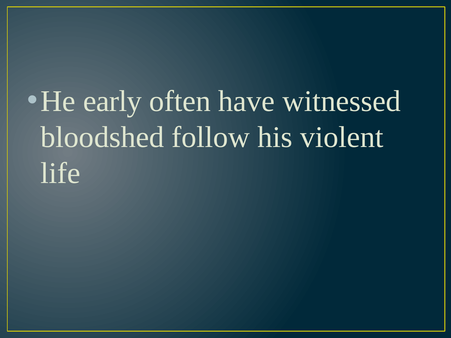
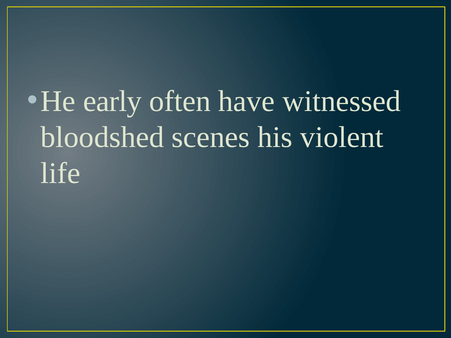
follow: follow -> scenes (211, 137)
